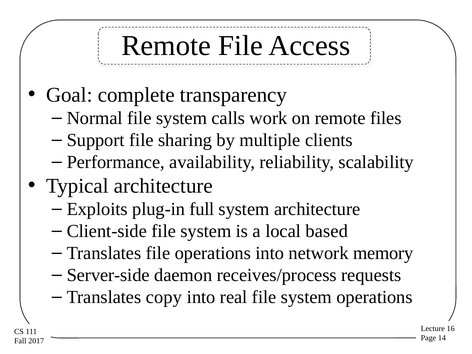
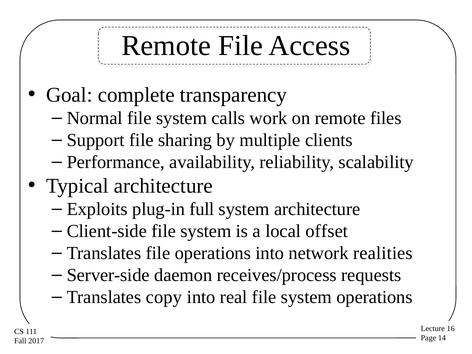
based: based -> offset (327, 231)
memory: memory -> realities (383, 253)
